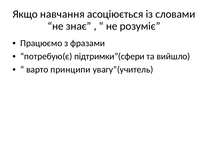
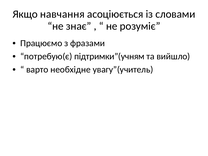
підтримки”(сфери: підтримки”(сфери -> підтримки”(учням (109, 56)
принципи: принципи -> необхідне (71, 69)
